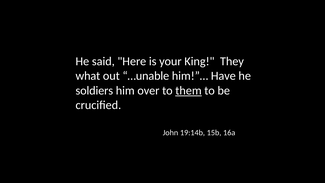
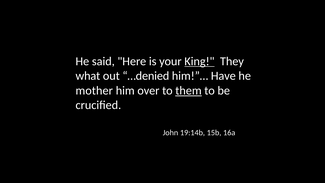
King underline: none -> present (199, 61)
…unable: …unable -> …denied (146, 76)
soldiers: soldiers -> mother (94, 90)
